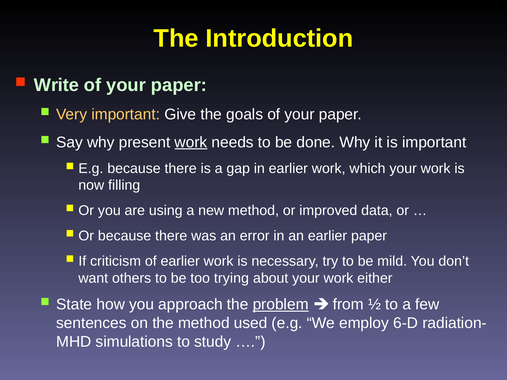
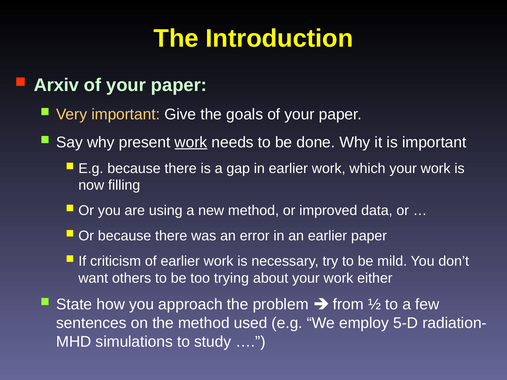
Write: Write -> Arxiv (56, 85)
problem underline: present -> none (281, 305)
6-D: 6-D -> 5-D (406, 323)
